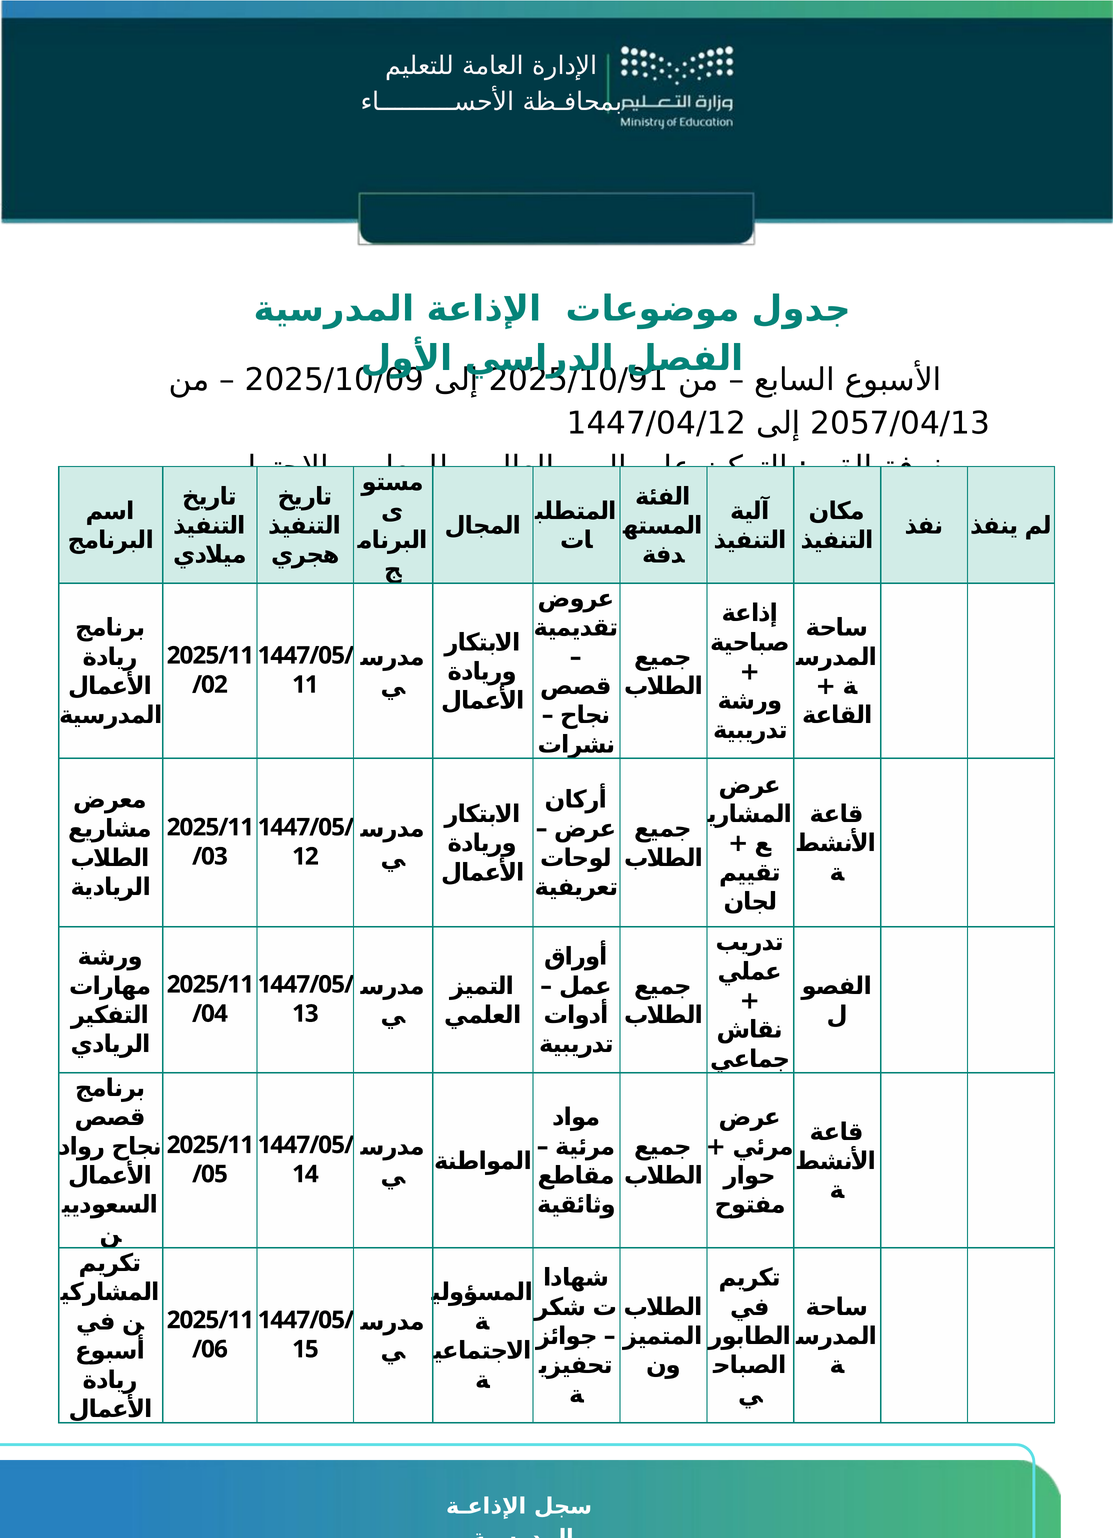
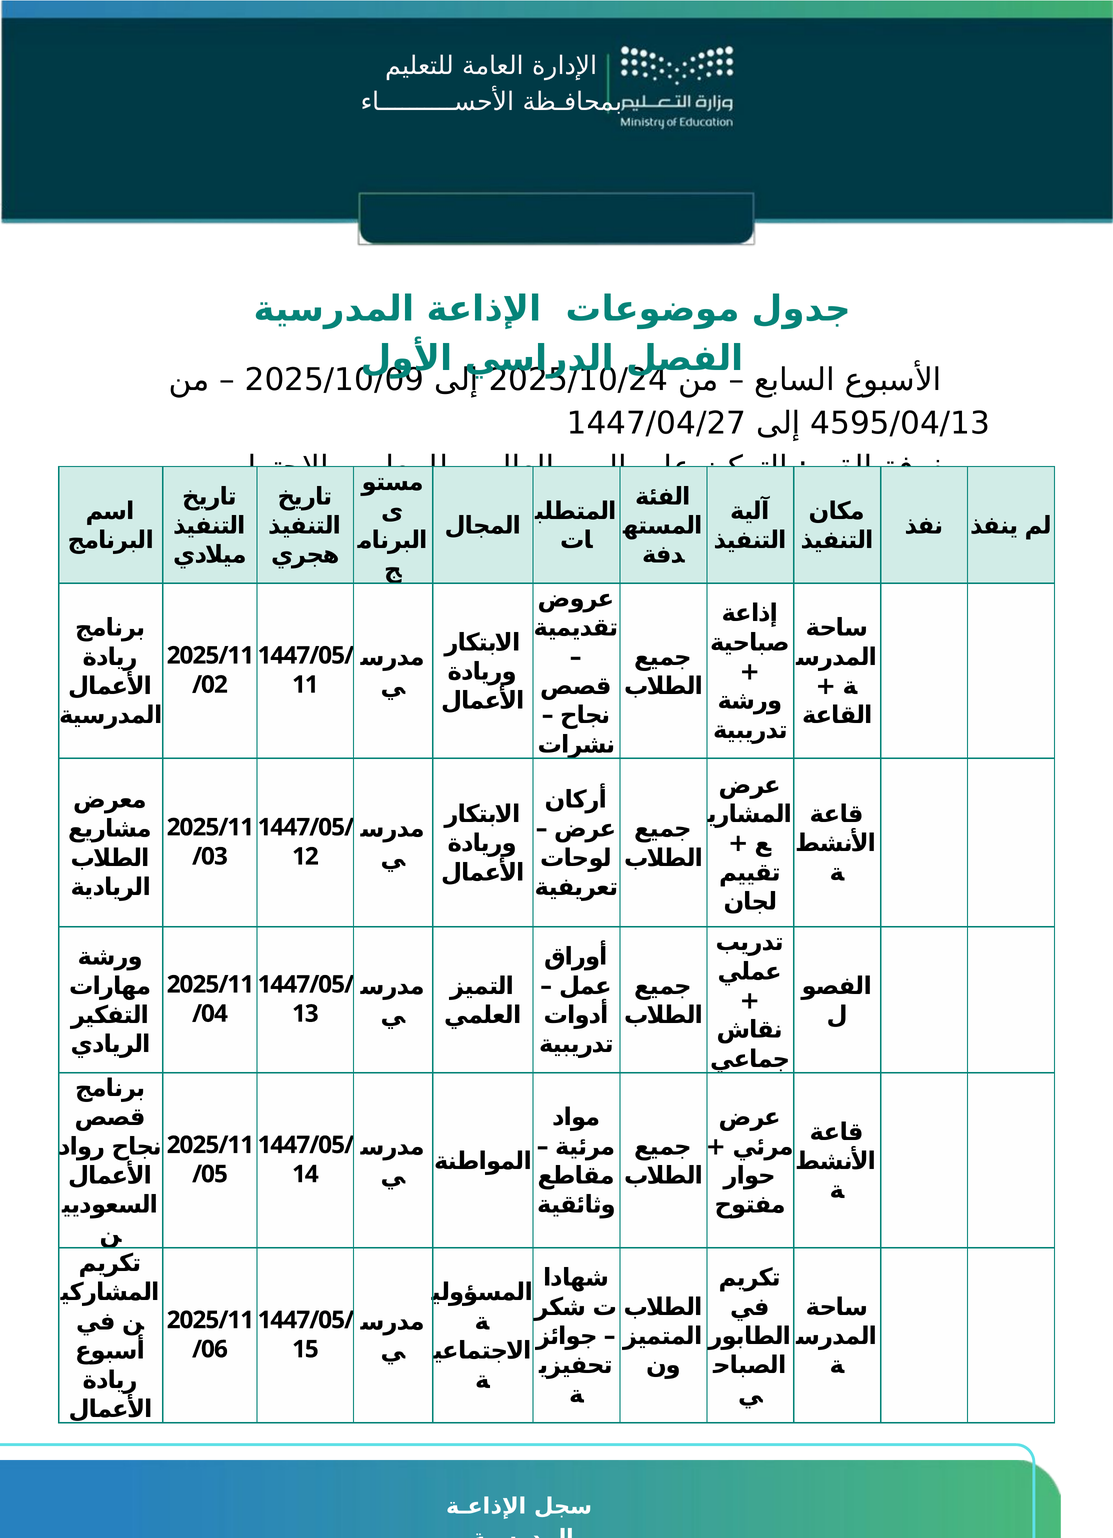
2025/10/91: 2025/10/91 -> 2025/10/24 (578, 380)
1447/04/12: 1447/04/12 -> 1447/04/27 (656, 423)
2057/04/13: 2057/04/13 -> 4595/04/13 (900, 423)
